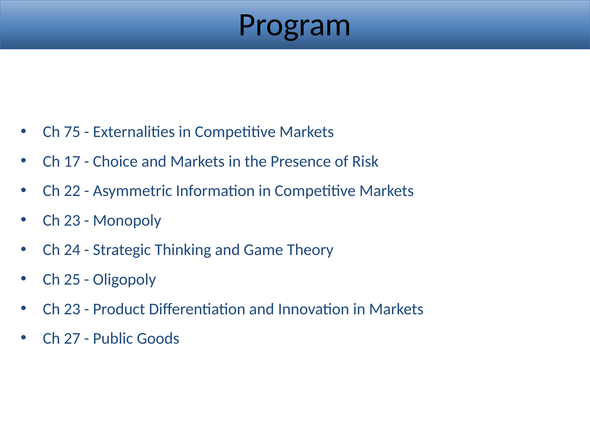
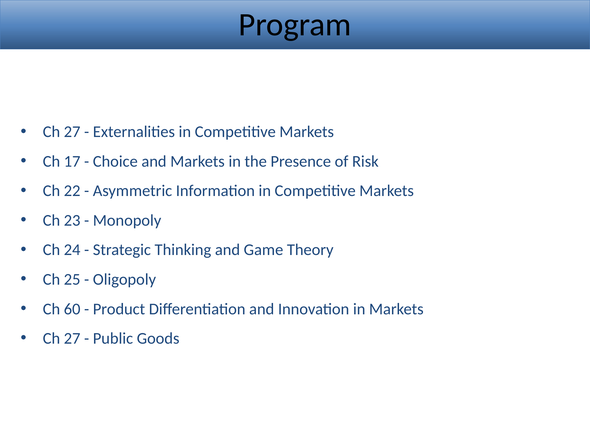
75: 75 -> 27 (72, 132)
23: 23 -> 60 (72, 309)
